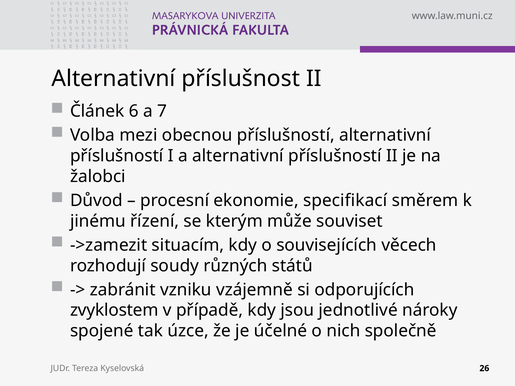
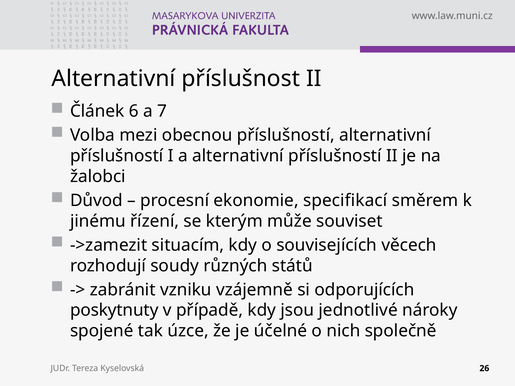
zvyklostem: zvyklostem -> poskytnuty (114, 310)
